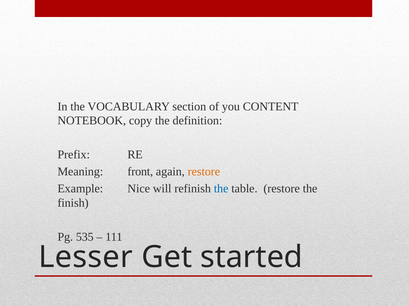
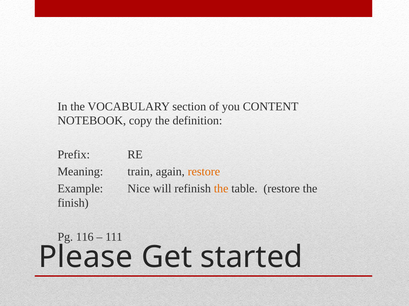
front: front -> train (140, 172)
the colour: blue -> orange (221, 189)
535: 535 -> 116 (85, 238)
Lesser: Lesser -> Please (86, 258)
